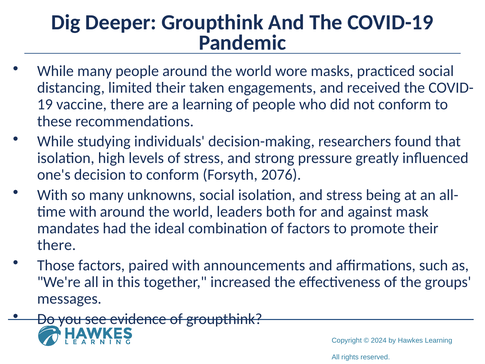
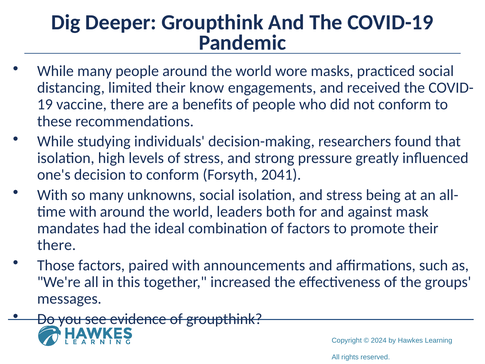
taken: taken -> know (207, 88)
a learning: learning -> benefits (207, 104)
2076: 2076 -> 2041 (281, 175)
